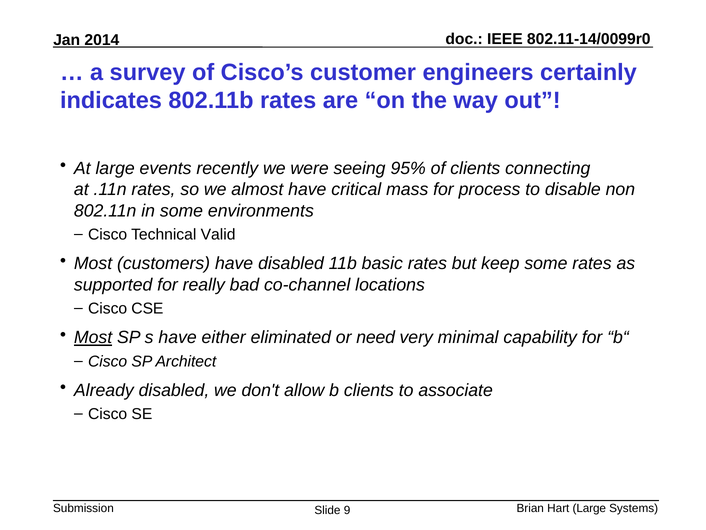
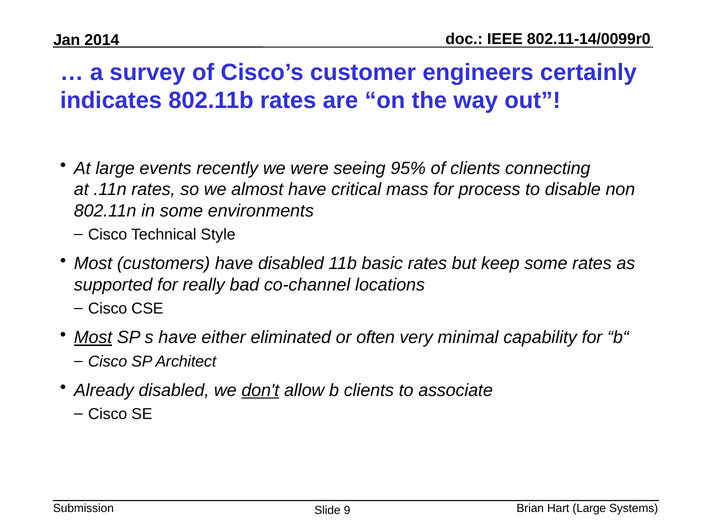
Valid: Valid -> Style (218, 234)
need: need -> often (376, 337)
don't underline: none -> present (260, 390)
